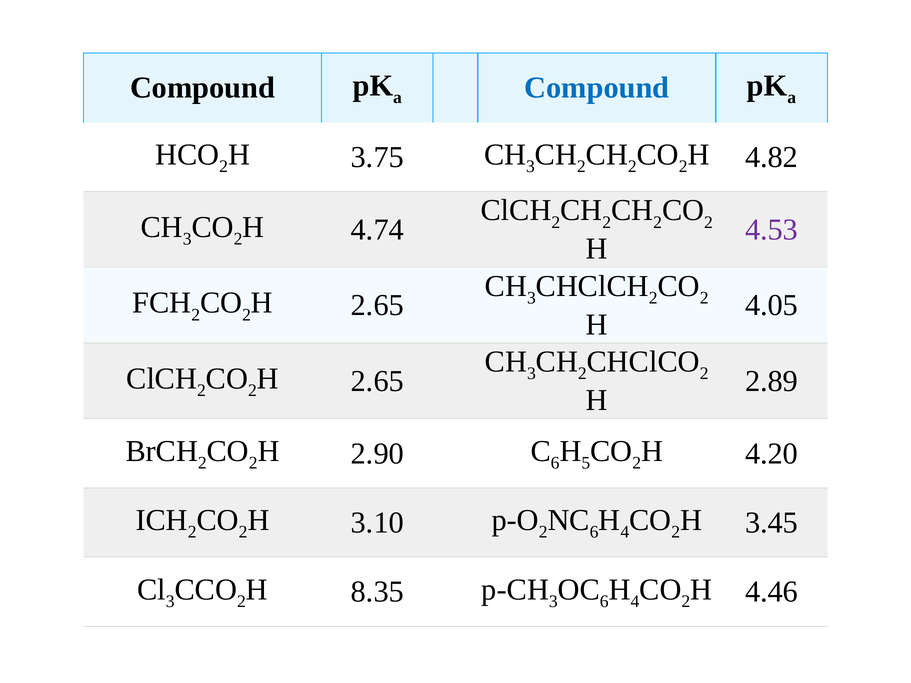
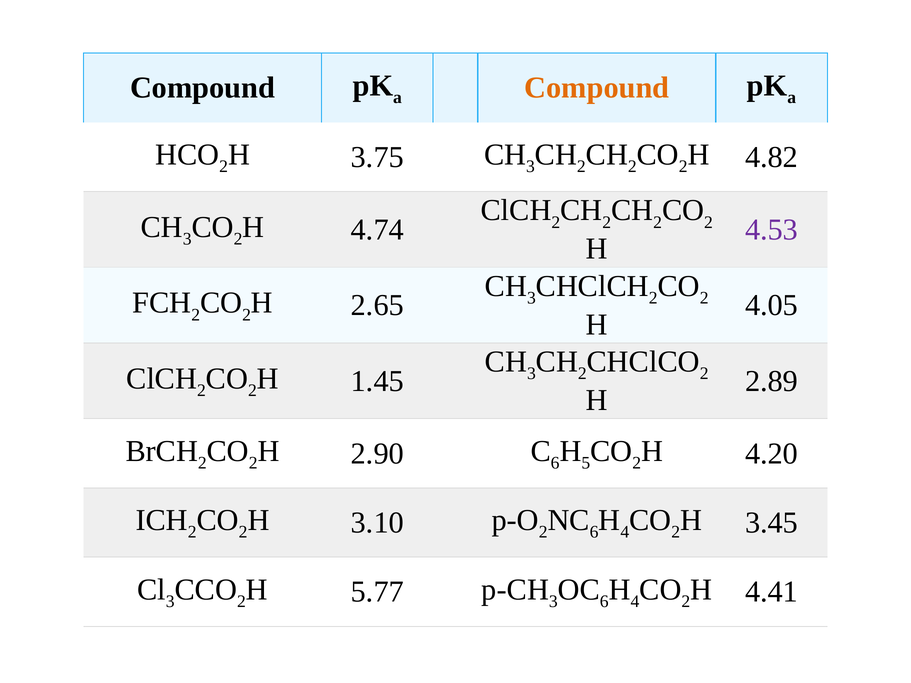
Compound colour: blue -> orange (597, 88)
2.65: 2.65 -> 1.45 (377, 381)
8.35: 8.35 -> 5.77 (377, 592)
4.46: 4.46 -> 4.41 (772, 592)
